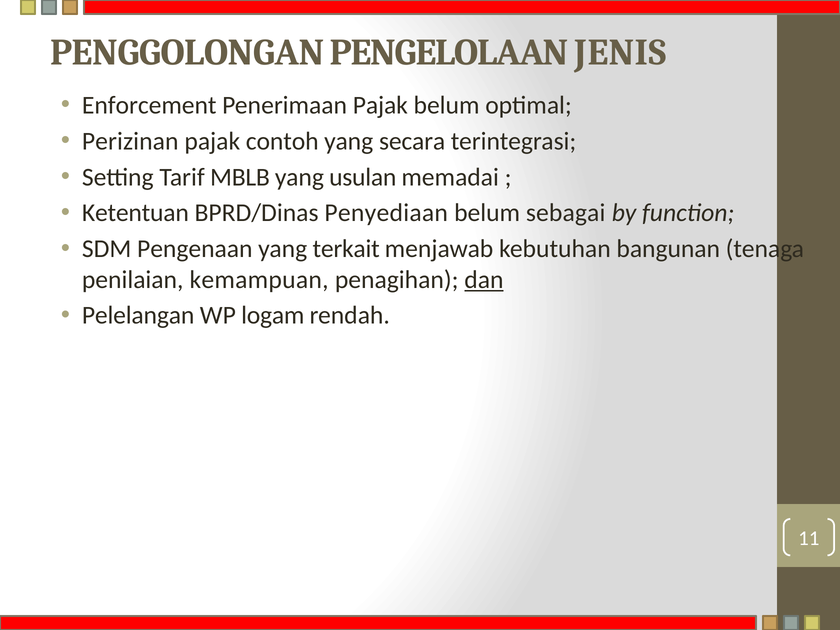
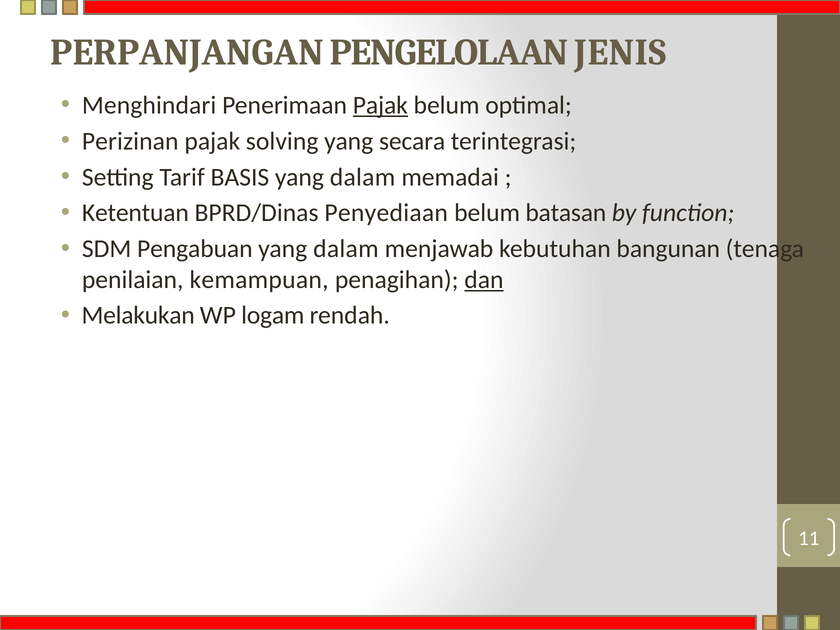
PENGGOLONGAN: PENGGOLONGAN -> PERPANJANGAN (187, 52)
Enforcement: Enforcement -> Menghindari (149, 105)
Pajak underline: none -> present (380, 105)
contoh: contoh -> solving (282, 141)
MBLB: MBLB -> BASIS (240, 177)
usulan: usulan -> dalam (363, 177)
sebagai: sebagai -> batasan (566, 213)
Pengenaan: Pengenaan -> Pengabuan (195, 249)
terkait: terkait -> dalam (346, 249)
Pelelangan: Pelelangan -> Melakukan (138, 316)
